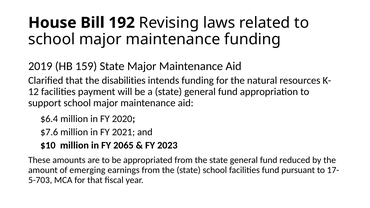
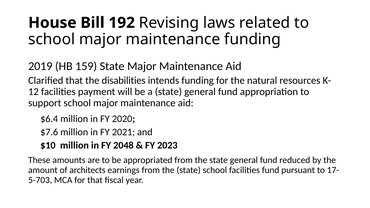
2065: 2065 -> 2048 (123, 145)
emerging: emerging -> architects (88, 170)
